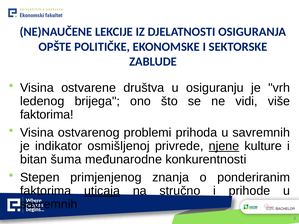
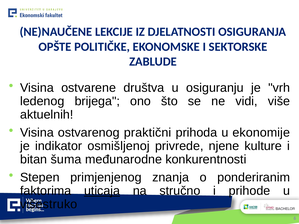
faktorima: faktorima -> aktuelnih (47, 115)
problemi: problemi -> praktični (148, 133)
prihoda u savremnih: savremnih -> ekonomije (261, 133)
njene underline: present -> none (224, 146)
savremnih: savremnih -> višestruko (49, 204)
